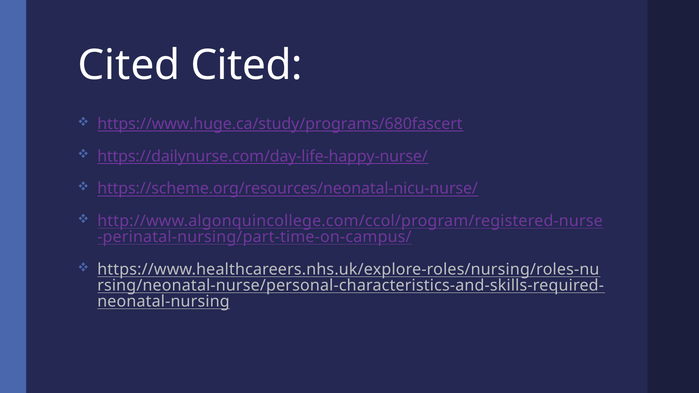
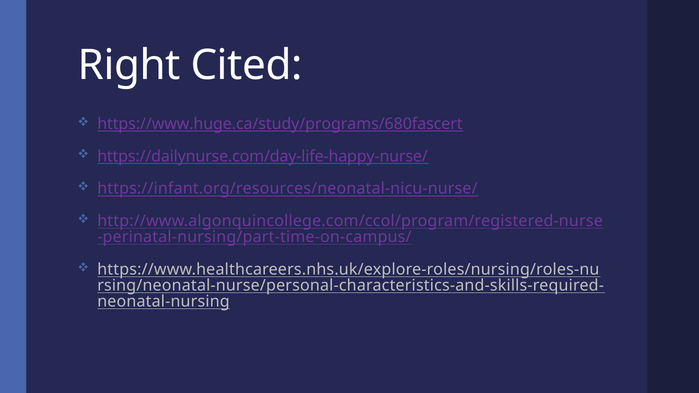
Cited: Cited -> Right (129, 66)
https://scheme.org/resources/neonatal-nicu-nurse/: https://scheme.org/resources/neonatal-nicu-nurse/ -> https://infant.org/resources/neonatal-nicu-nurse/ (287, 189)
